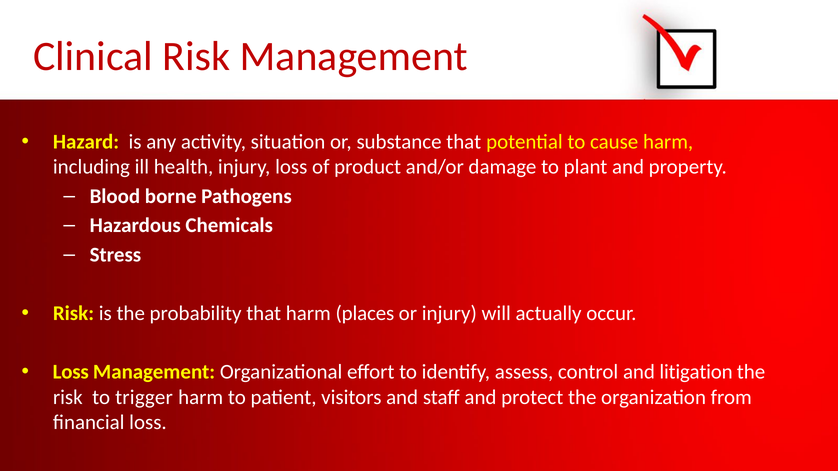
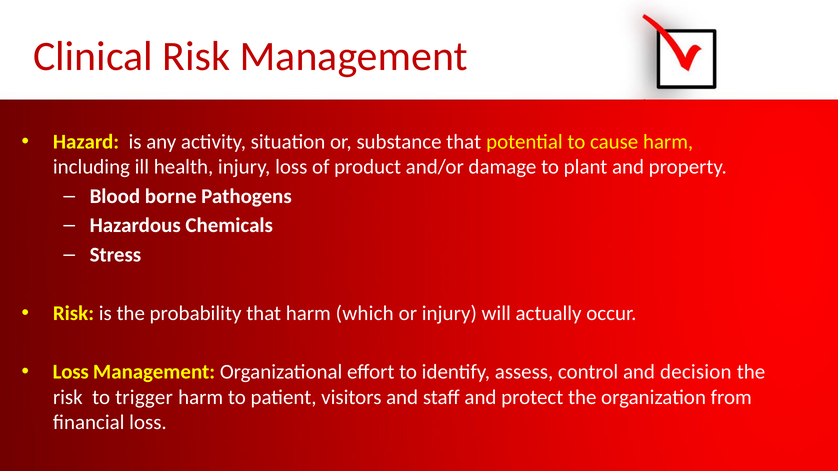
places: places -> which (365, 314)
litigation: litigation -> decision (696, 372)
